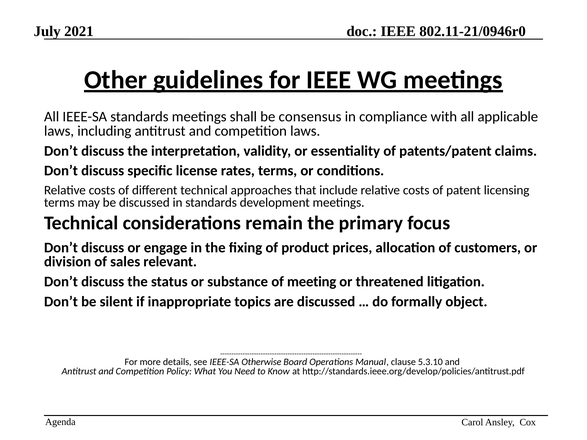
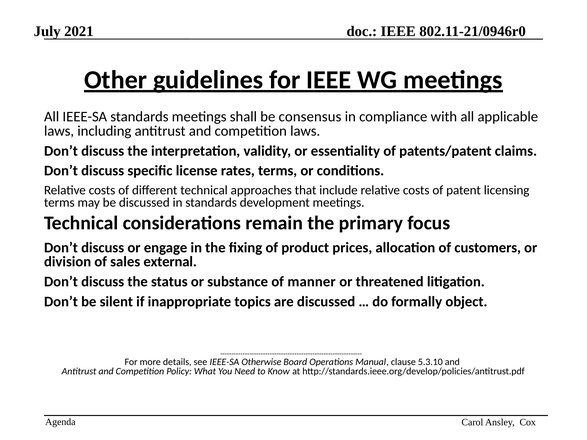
relevant: relevant -> external (170, 262)
meeting: meeting -> manner (312, 282)
